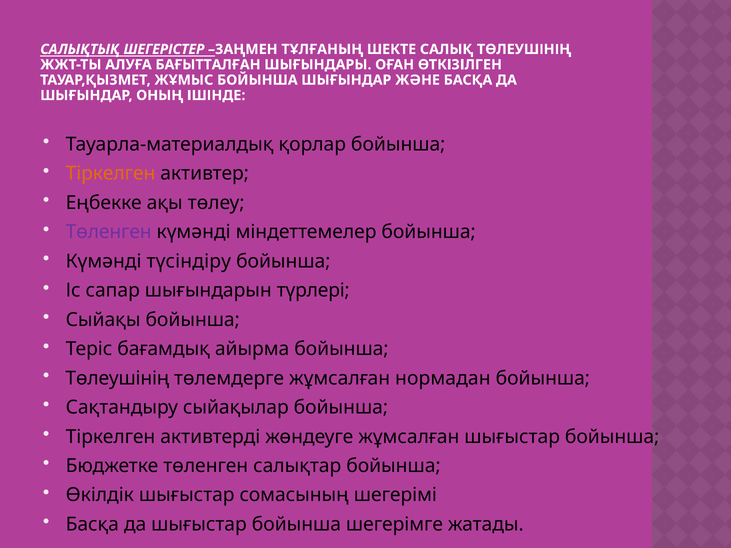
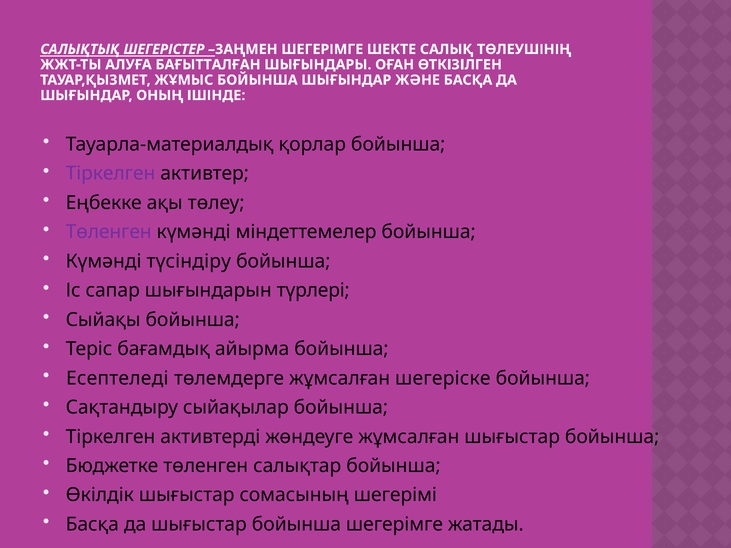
ЗАҢМЕН ТҰЛҒАНЫҢ: ТҰЛҒАНЫҢ -> ШЕГЕРІМГЕ (322, 49)
Тіркелген colour: orange -> purple (111, 174)
Төлеушінің: Төлеушінің -> Есептеледі (117, 378)
нормадан: нормадан -> шегеріске (443, 378)
